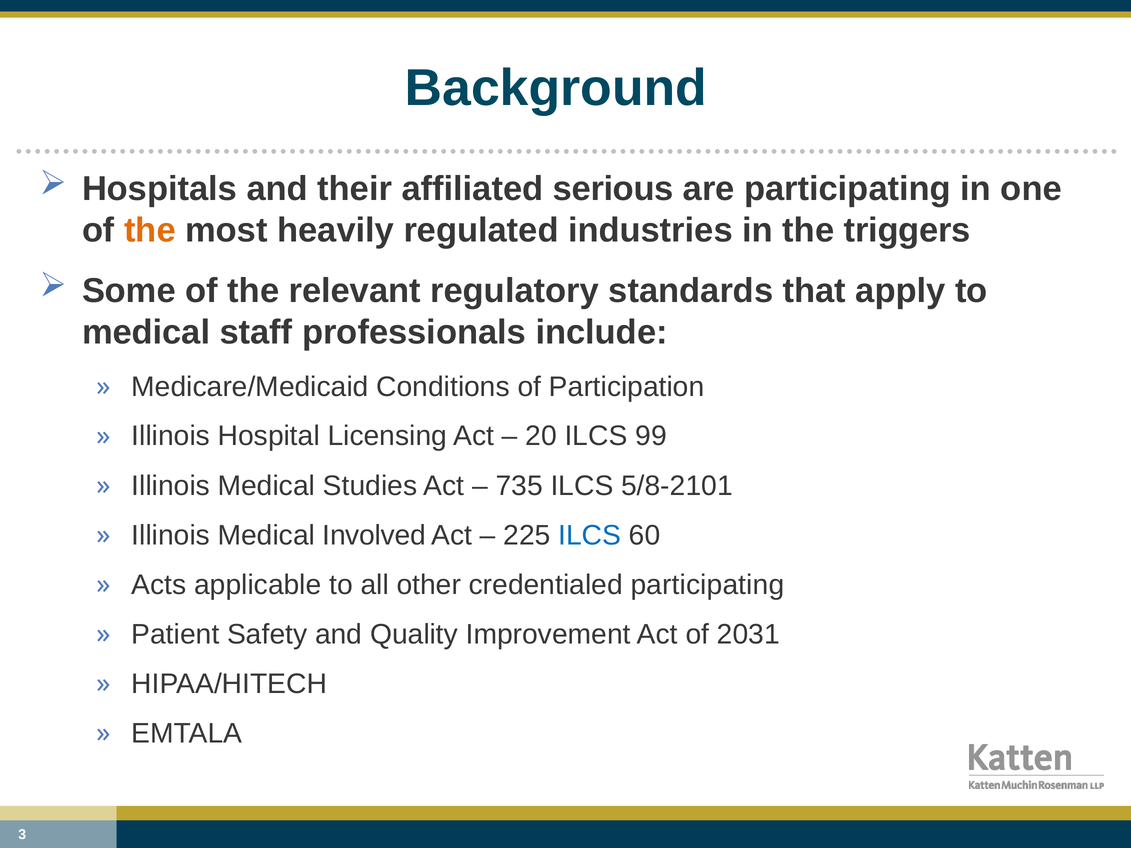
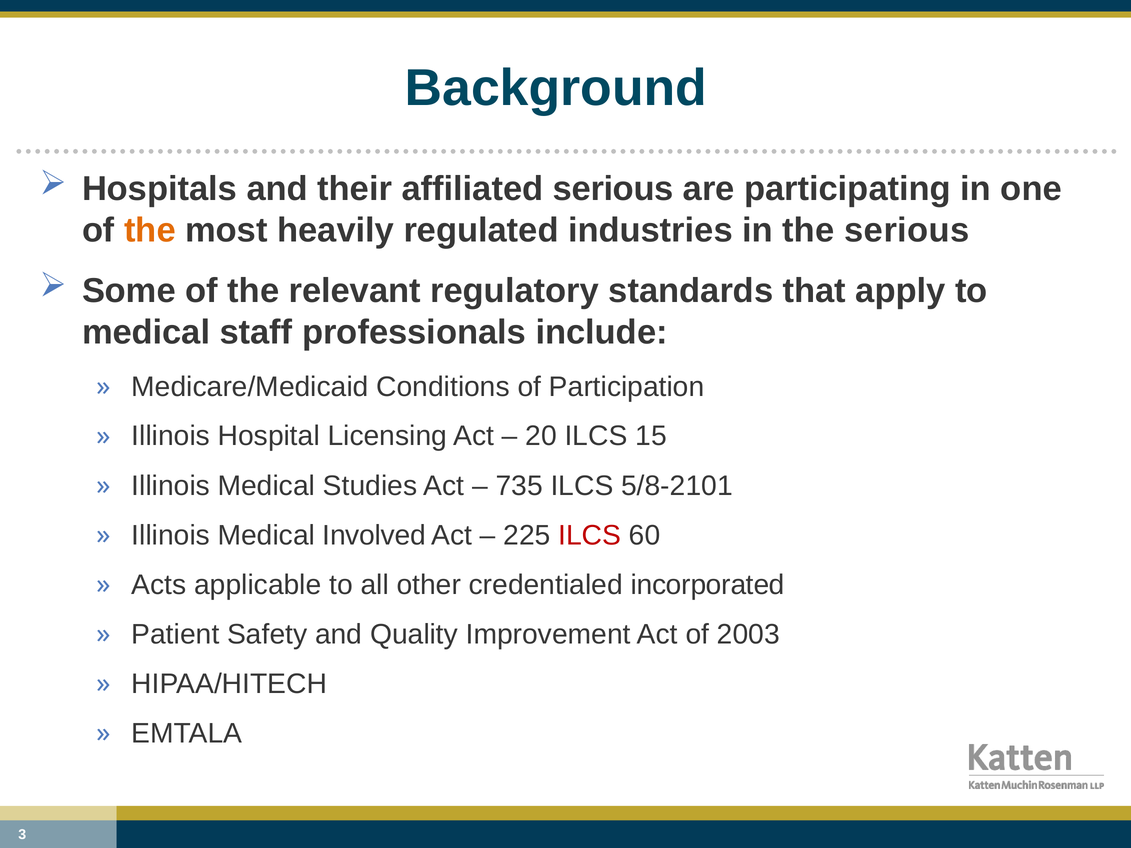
the triggers: triggers -> serious (907, 230)
99: 99 -> 15 (651, 436)
ILCS colour: blue -> red (590, 535)
credentialed participating: participating -> incorporated (708, 585)
2031: 2031 -> 2003 (748, 634)
